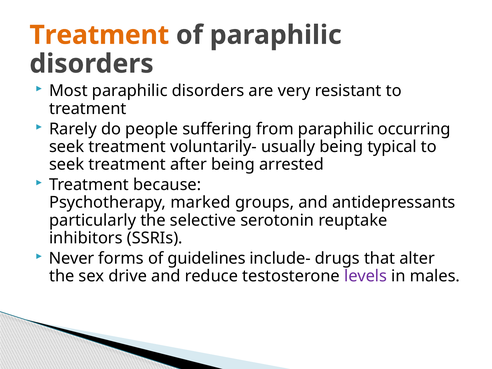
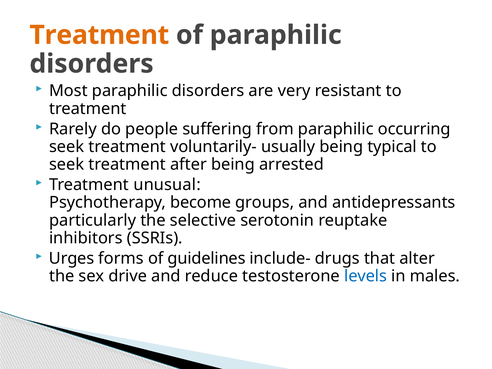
because: because -> unusual (167, 185)
marked: marked -> become (201, 203)
Never: Never -> Urges (72, 258)
levels colour: purple -> blue (366, 276)
